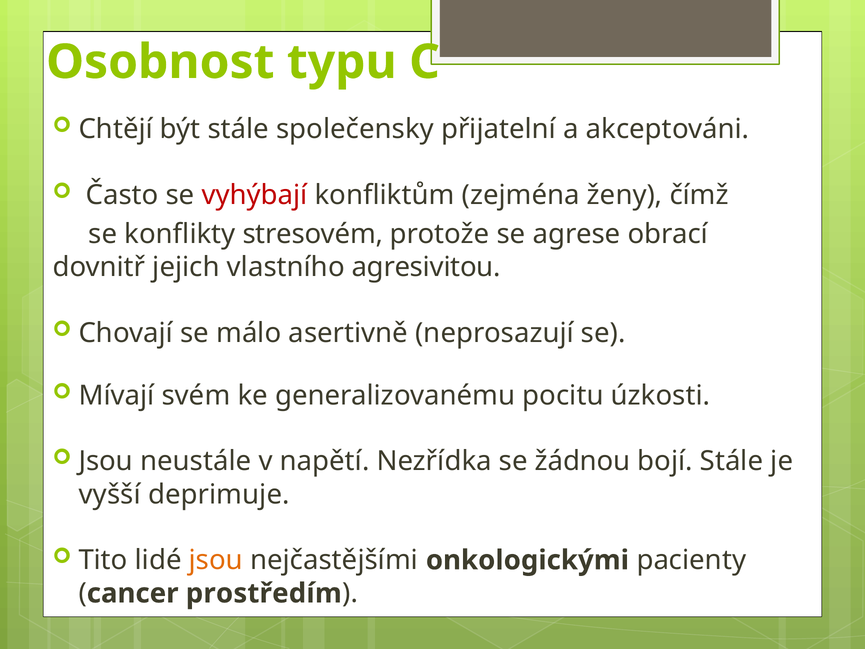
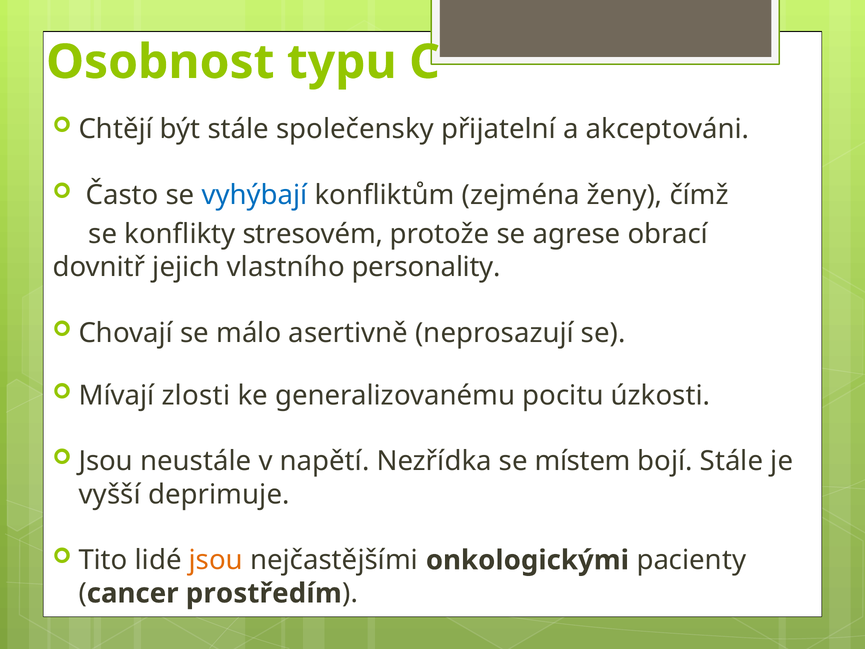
vyhýbají colour: red -> blue (255, 195)
agresivitou: agresivitou -> personality (426, 267)
svém: svém -> zlosti (196, 395)
žádnou: žádnou -> místem (583, 461)
